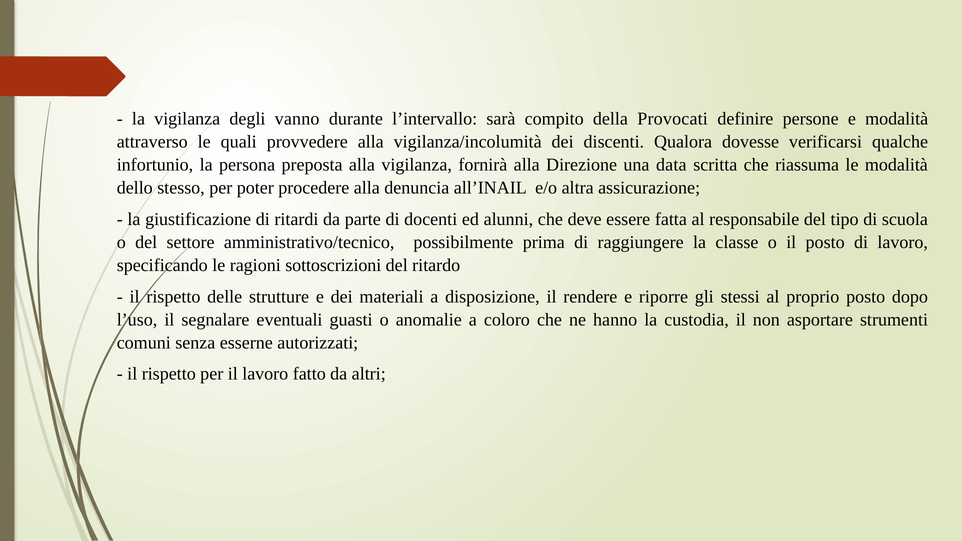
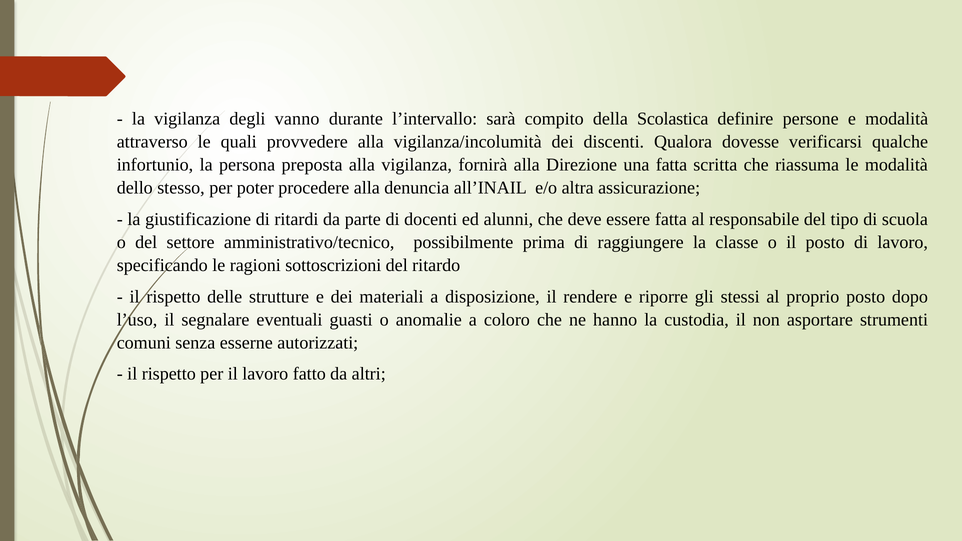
Provocati: Provocati -> Scolastica (673, 119)
una data: data -> fatta (671, 165)
